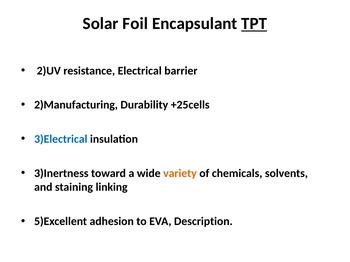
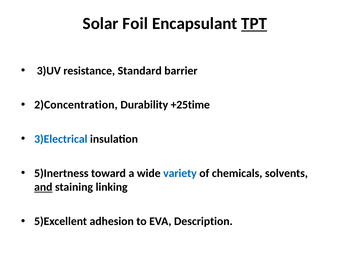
2)UV: 2)UV -> 3)UV (49, 71)
Electrical: Electrical -> Standard (140, 71)
2)Manufacturing: 2)Manufacturing -> 2)Concentration (76, 105)
+25cells: +25cells -> +25time (190, 105)
3)Inertness: 3)Inertness -> 5)Inertness (61, 174)
variety colour: orange -> blue (180, 174)
and underline: none -> present (43, 188)
